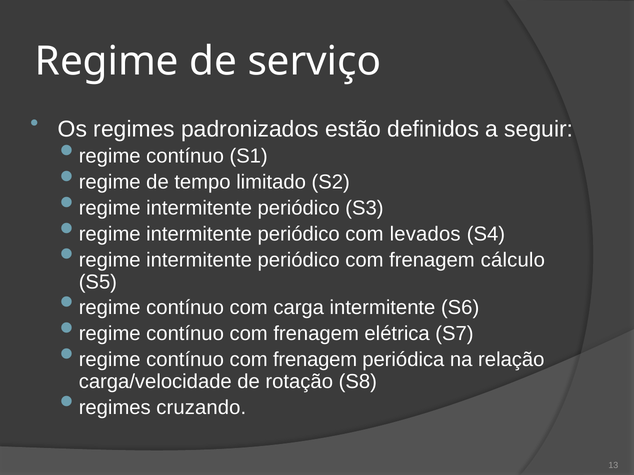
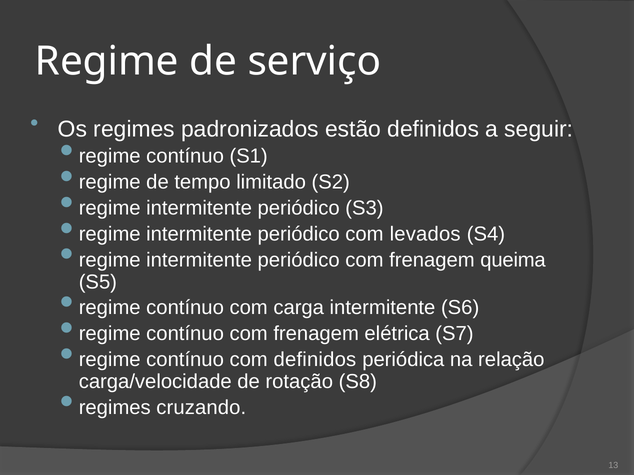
cálculo: cálculo -> queima (513, 260)
frenagem: frenagem -> definidos (315, 360)
